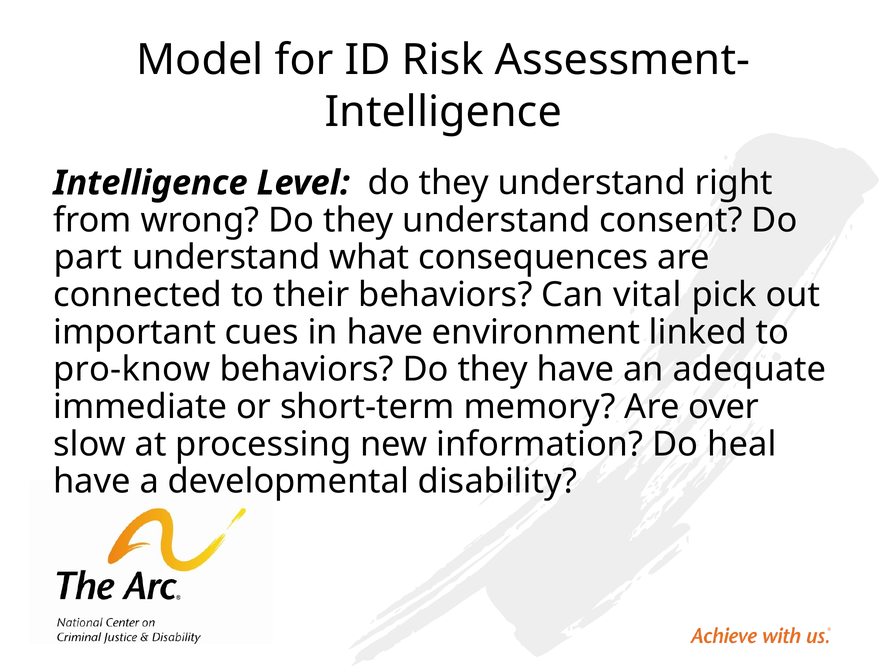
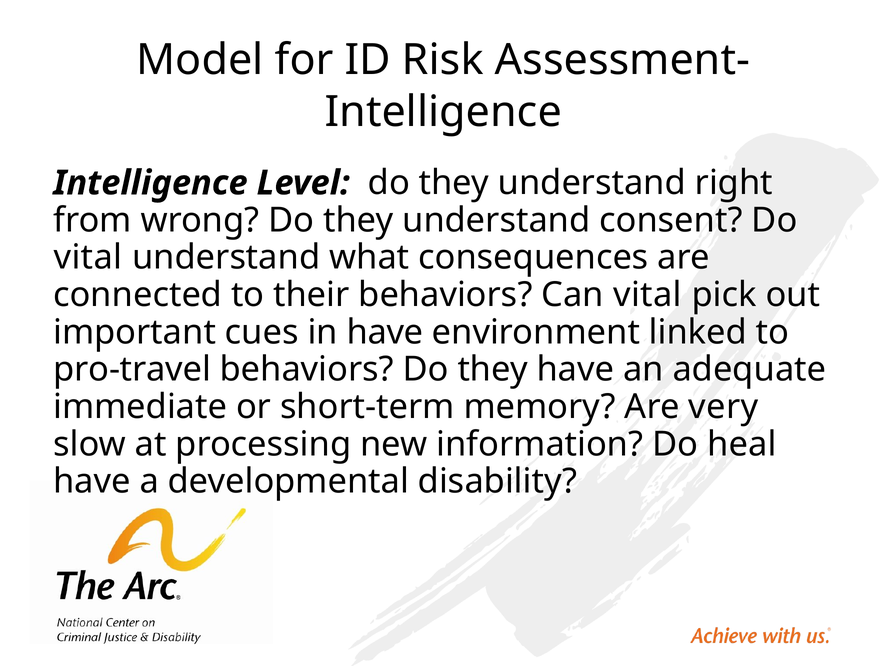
part: part -> vital (88, 257)
pro-know: pro-know -> pro-travel (132, 369)
over: over -> very (723, 406)
